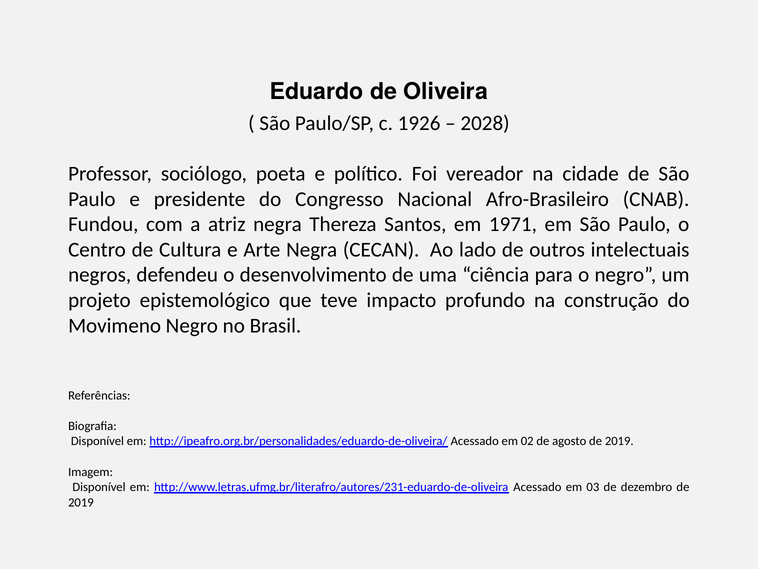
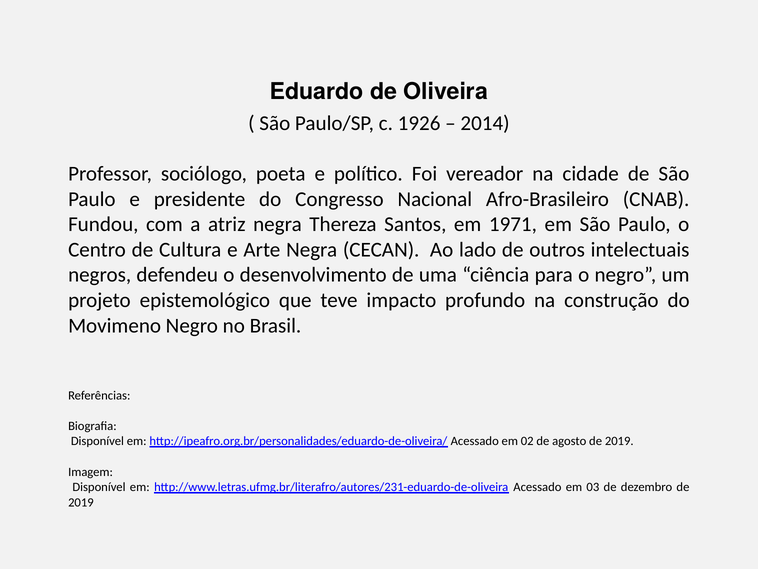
2028: 2028 -> 2014 (485, 123)
